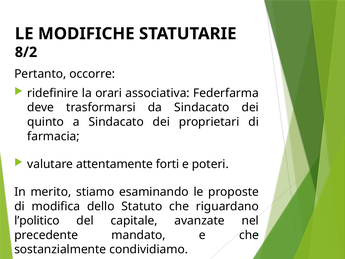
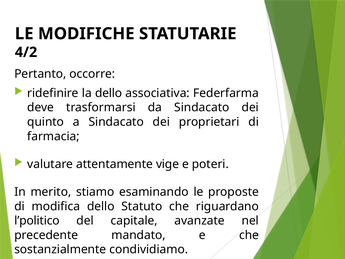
8/2: 8/2 -> 4/2 (26, 52)
la orari: orari -> dello (109, 93)
forti: forti -> vige (168, 164)
